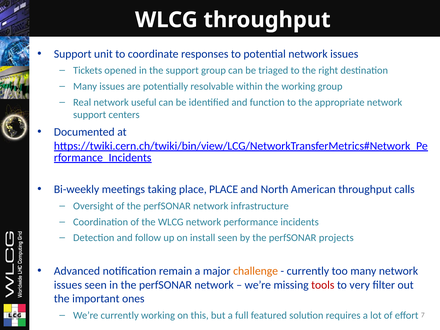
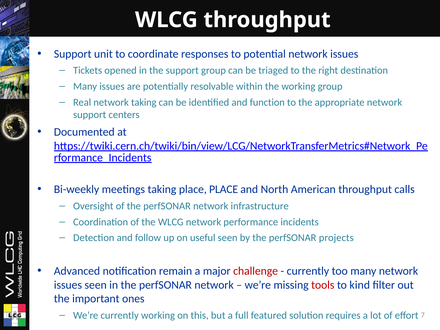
network useful: useful -> taking (144, 102)
install: install -> useful (203, 238)
challenge colour: orange -> red (256, 271)
very: very -> kind (360, 285)
